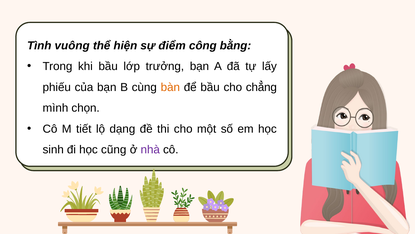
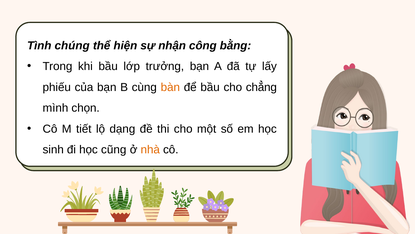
vuông: vuông -> chúng (72, 46)
điểm: điểm -> nhận (172, 46)
nhà colour: purple -> orange (150, 149)
